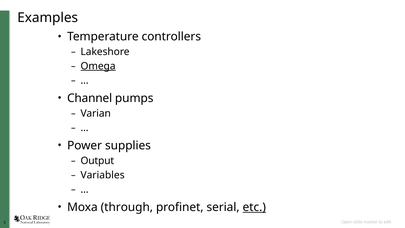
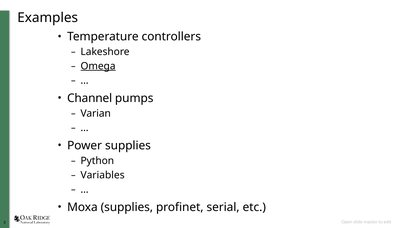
Output: Output -> Python (97, 161)
Moxa through: through -> supplies (127, 207)
etc underline: present -> none (254, 207)
